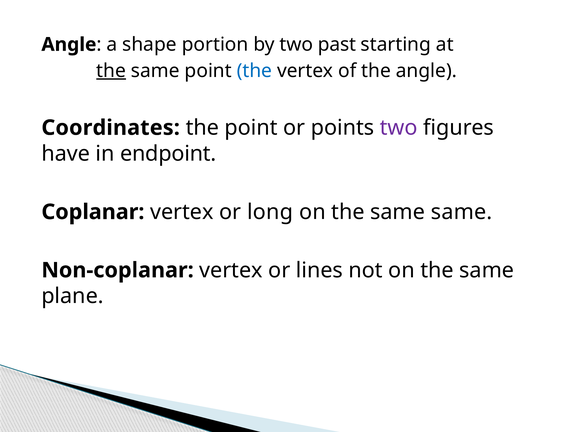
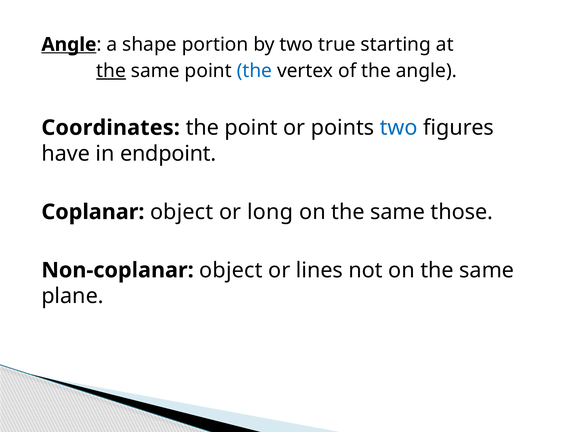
Angle underline: none -> present (69, 45)
past: past -> true (337, 45)
two colour: purple -> blue (399, 128)
Coplanar vertex: vertex -> object (182, 212)
same same: same -> those (462, 212)
Non-coplanar vertex: vertex -> object (231, 270)
